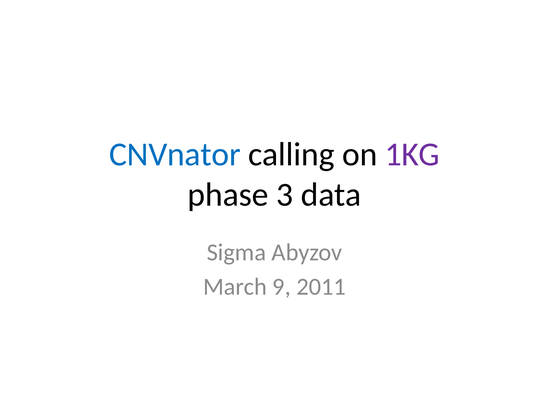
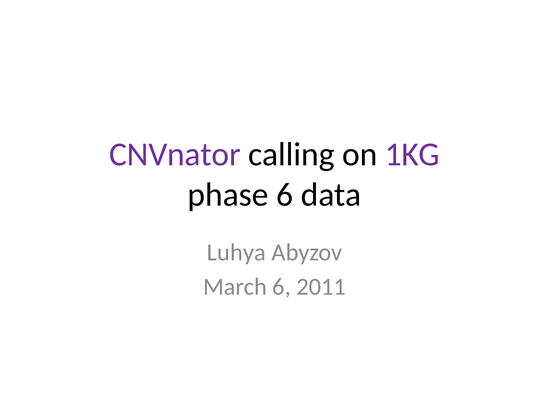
CNVnator colour: blue -> purple (175, 154)
phase 3: 3 -> 6 (285, 195)
Sigma: Sigma -> Luhya (236, 252)
March 9: 9 -> 6 (282, 287)
